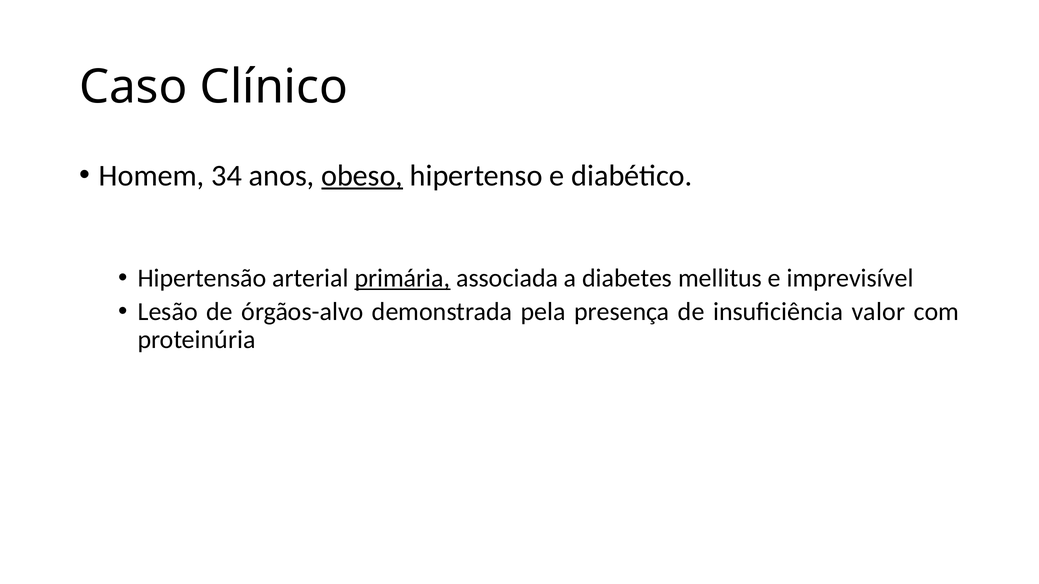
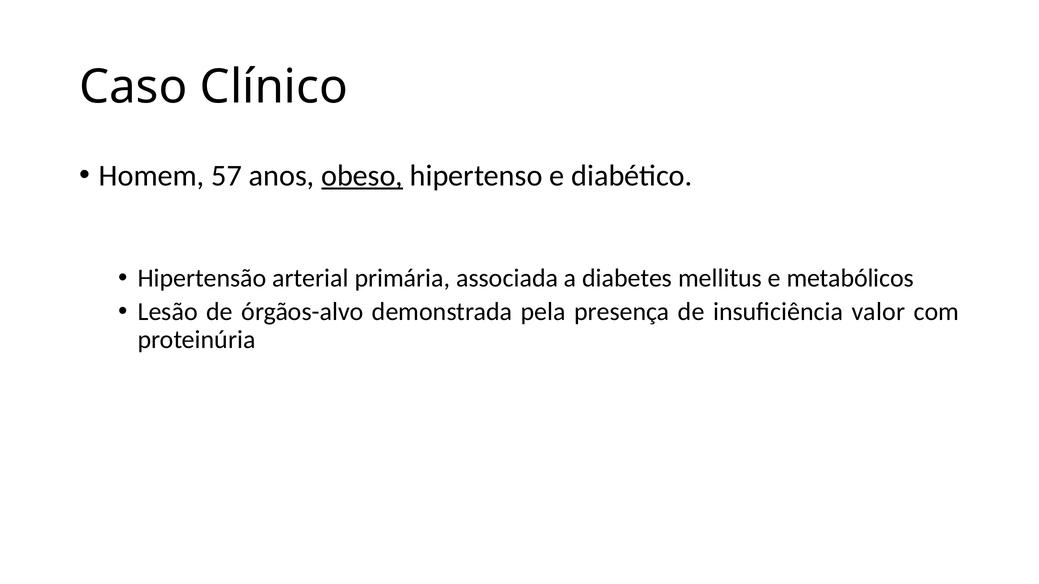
34: 34 -> 57 (227, 176)
primária underline: present -> none (402, 278)
imprevisível: imprevisível -> metabólicos (850, 278)
